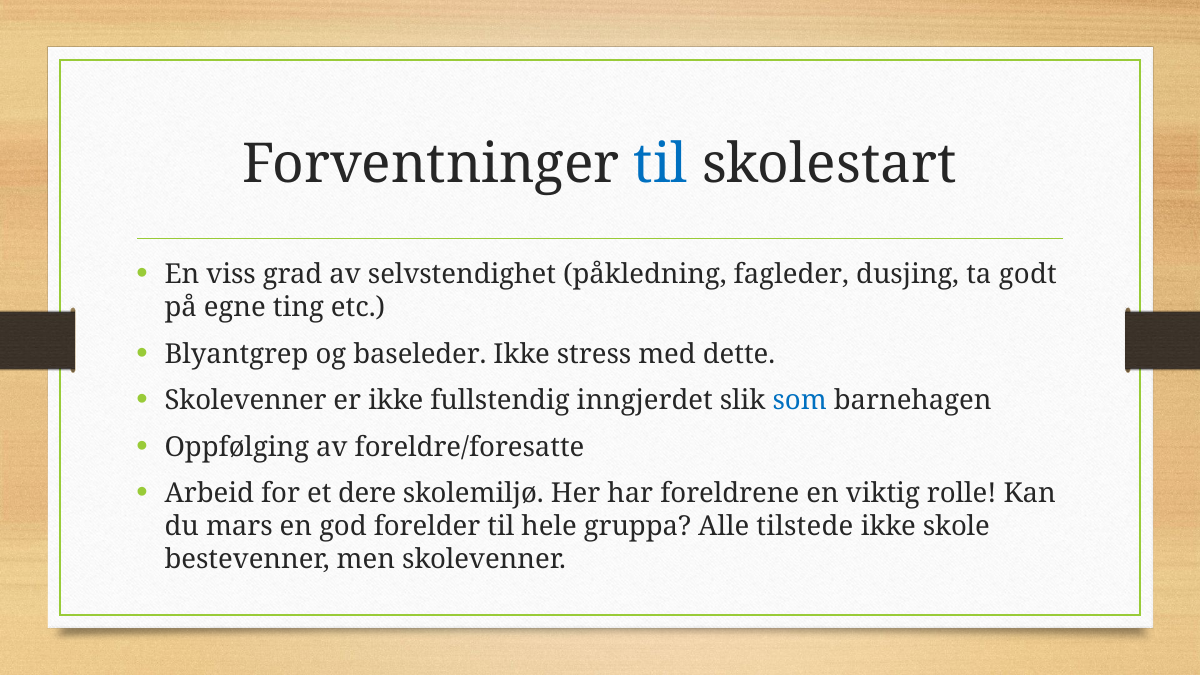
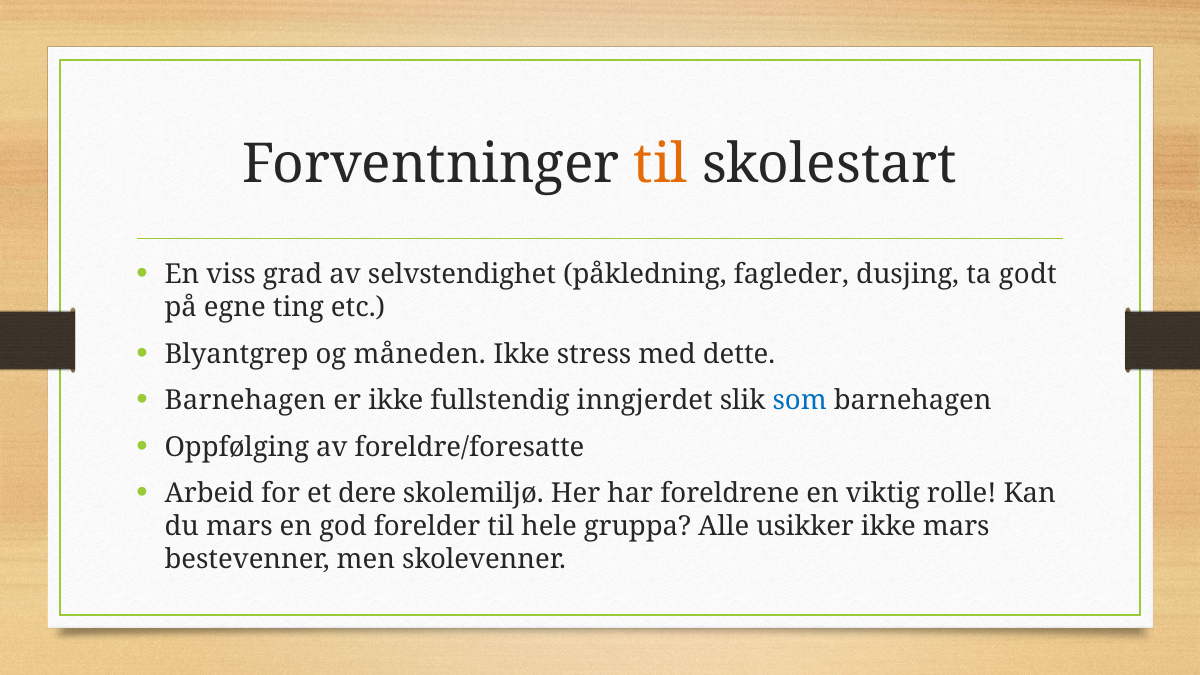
til colour: blue -> orange (661, 165)
baseleder: baseleder -> måneden (420, 354)
Skolevenner: Skolevenner -> Barnehagen (245, 401)
tilstede: tilstede -> usikker (805, 527)
ikke skole: skole -> mars (956, 527)
